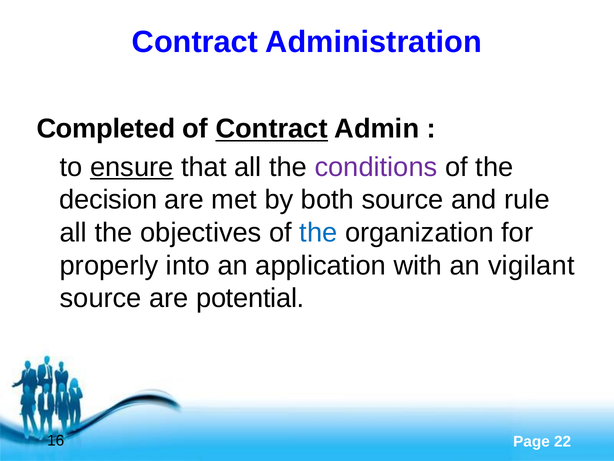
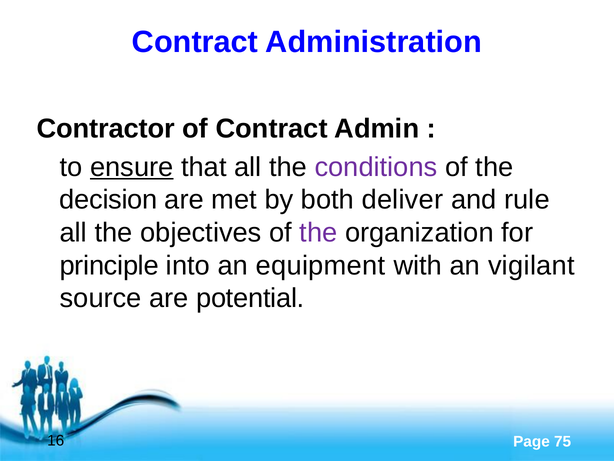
Completed: Completed -> Contractor (106, 129)
Contract underline: present -> none (272, 129)
both source: source -> deliver (402, 200)
the colour: blue -> purple (318, 232)
properly: properly -> principle (109, 265)
application: application -> equipment (321, 265)
22: 22 -> 75 (563, 441)
